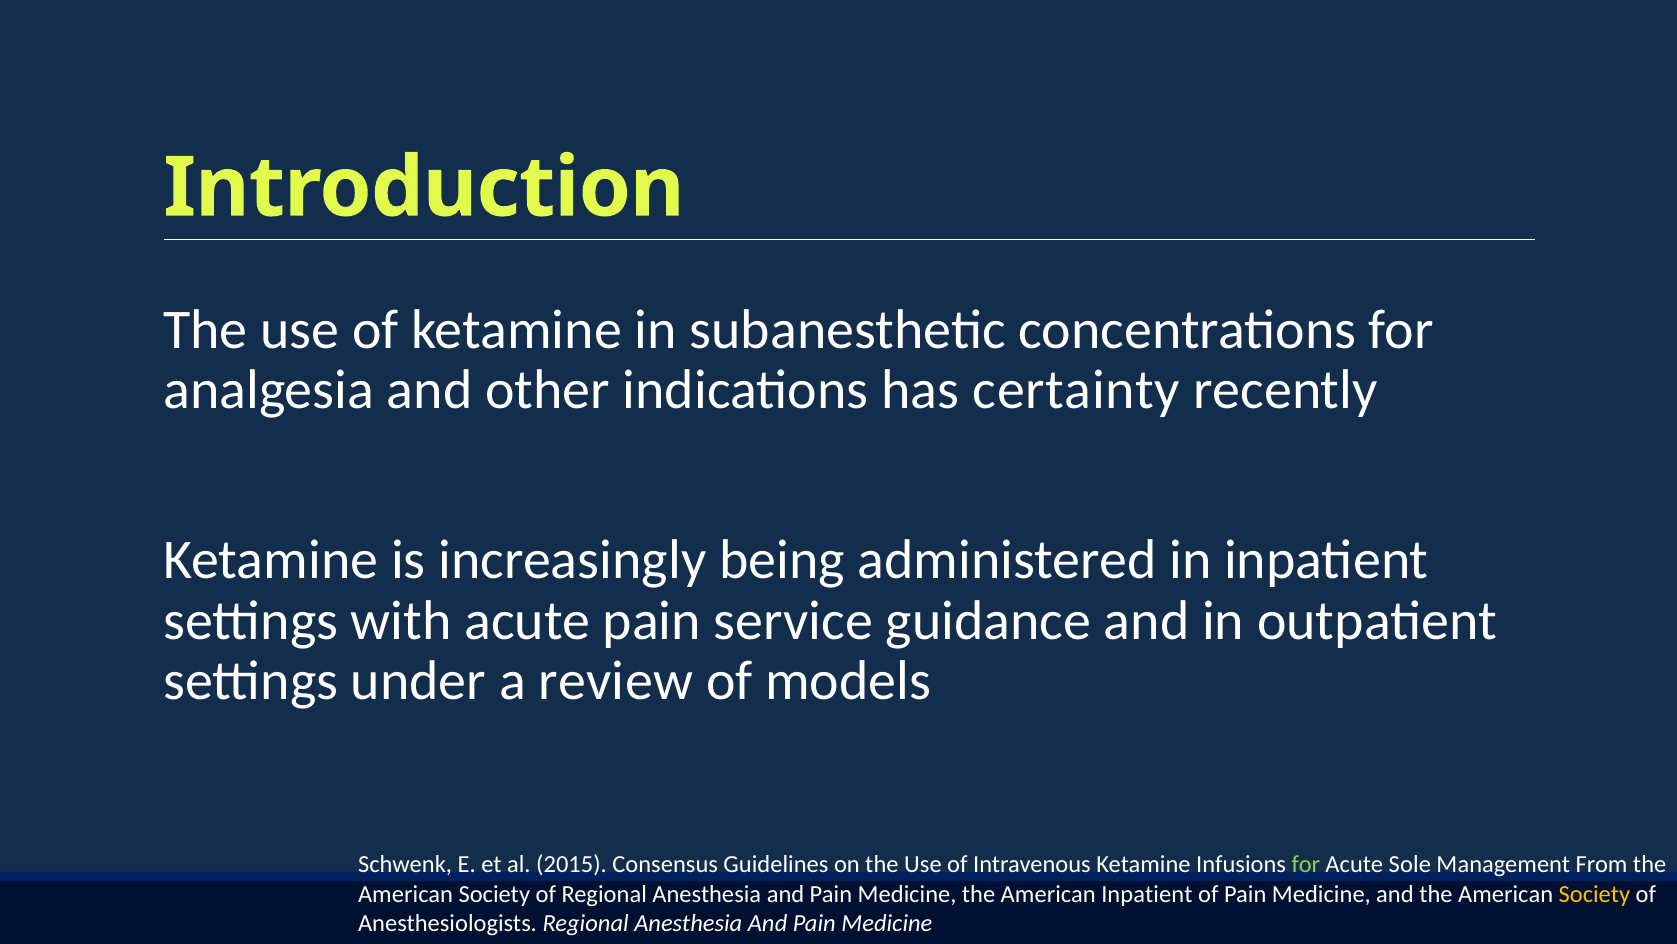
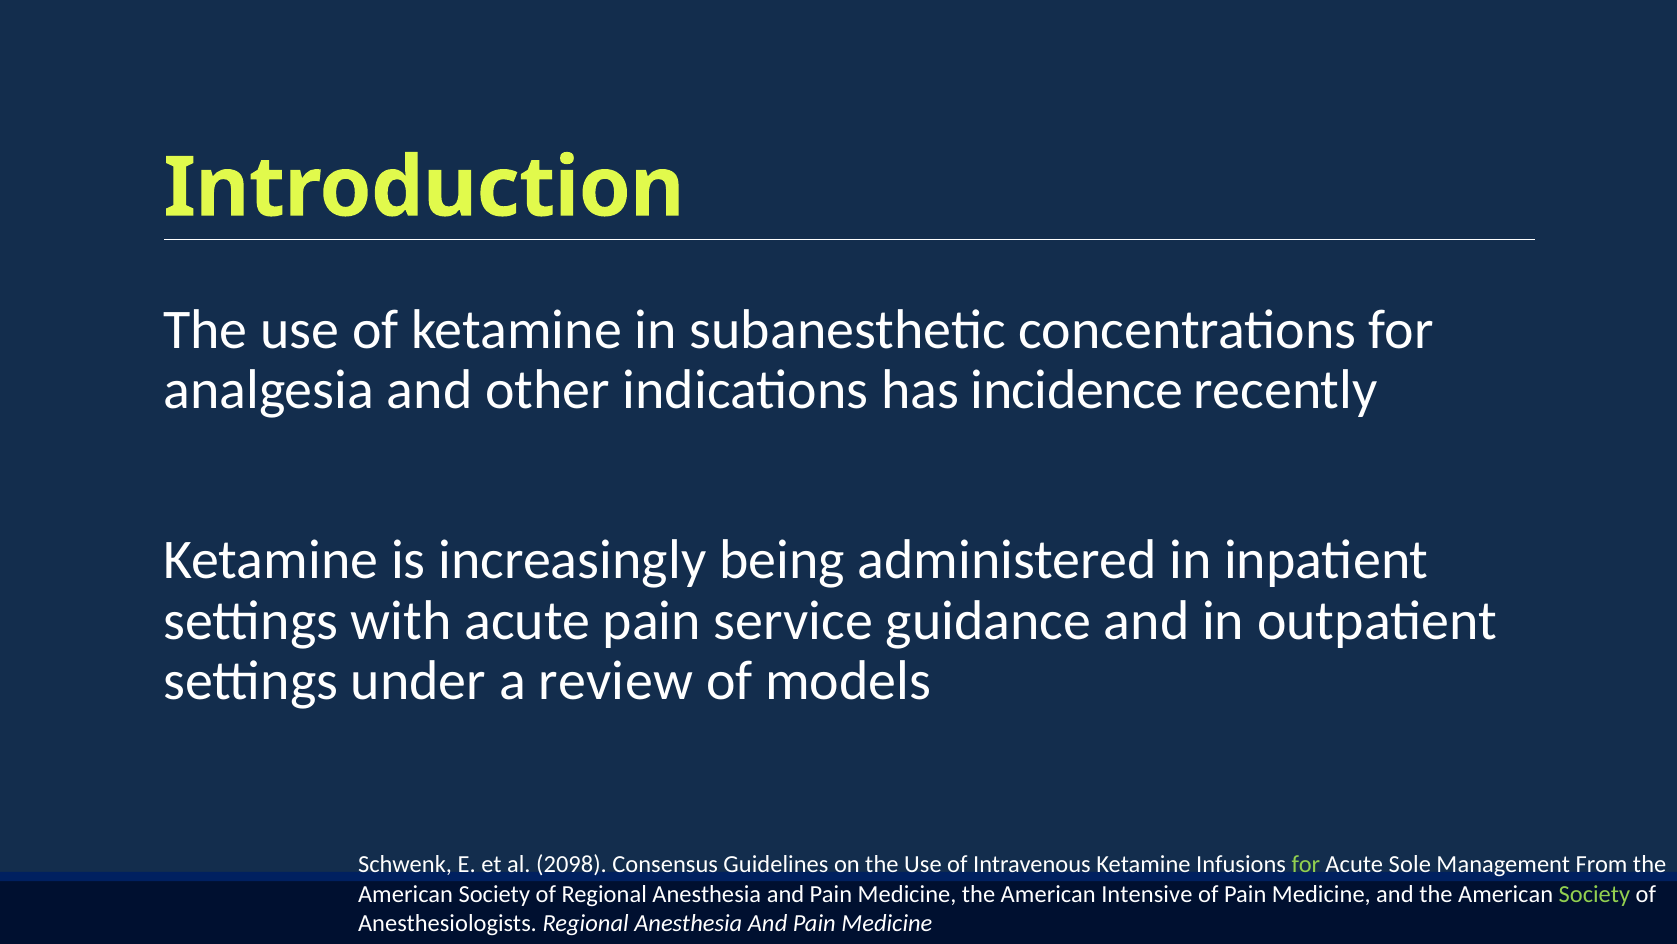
certainty: certainty -> incidence (1077, 390)
2015: 2015 -> 2098 (572, 865)
American Inpatient: Inpatient -> Intensive (1147, 894)
Society colour: yellow -> light green (1594, 894)
